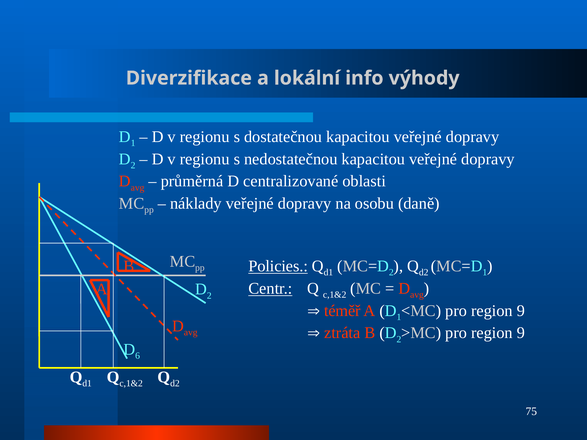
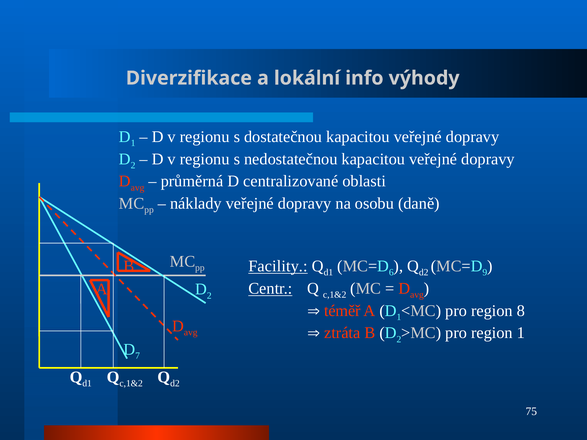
Policies: Policies -> Facility (278, 266)
2: 2 -> 6 (391, 273)
1: 1 -> 9 (485, 273)
9: 9 -> 8 (521, 311)
9: 9 -> 1 (521, 333)
6: 6 -> 7 (138, 356)
